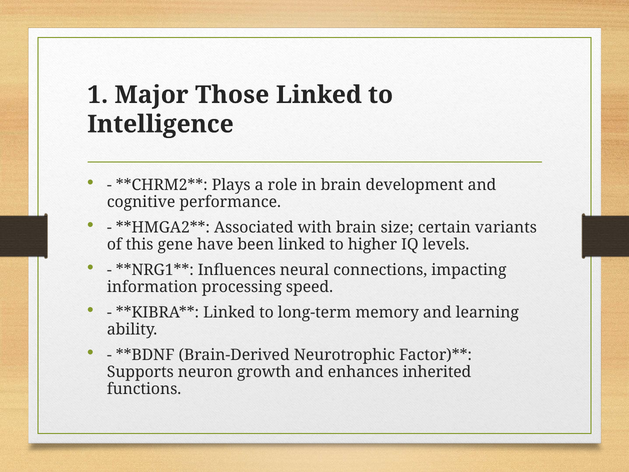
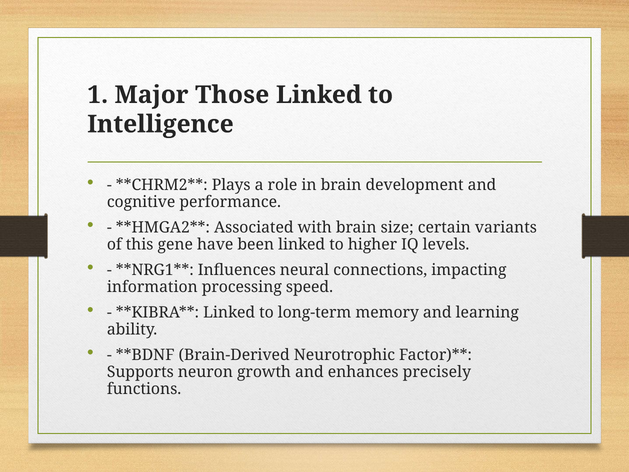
inherited: inherited -> precisely (437, 372)
